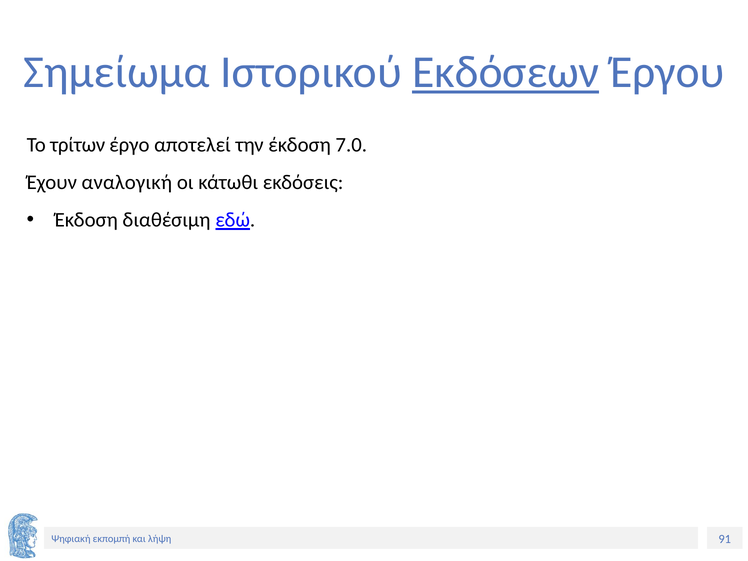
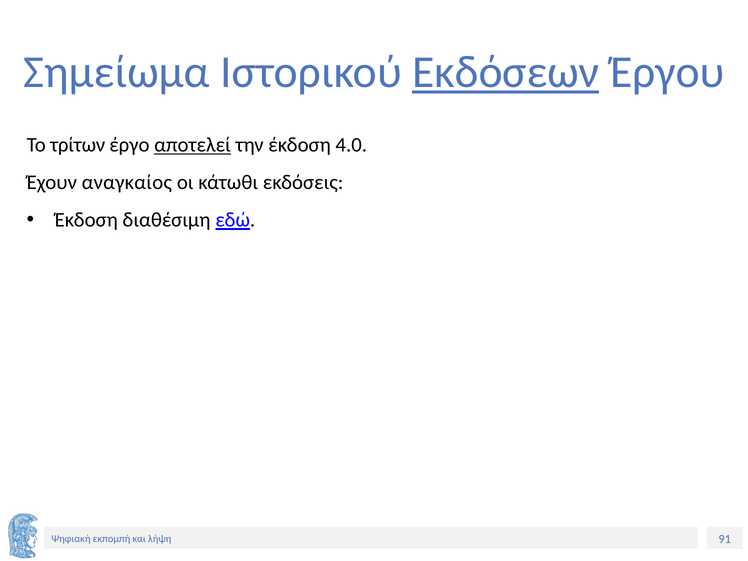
αποτελεί underline: none -> present (193, 145)
7.0: 7.0 -> 4.0 (351, 145)
αναλογική: αναλογική -> αναγκαίος (127, 182)
